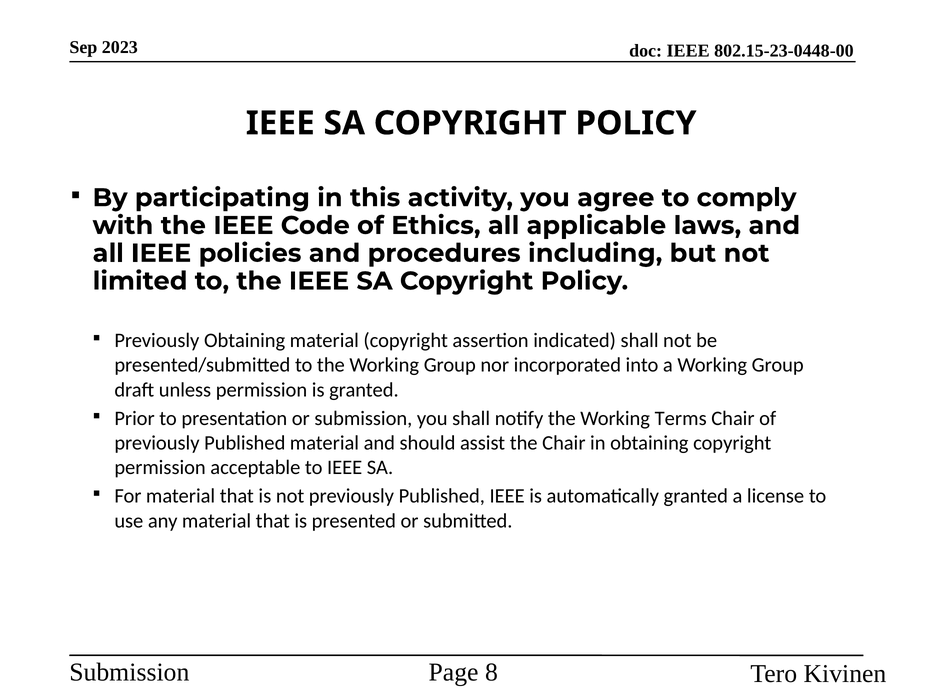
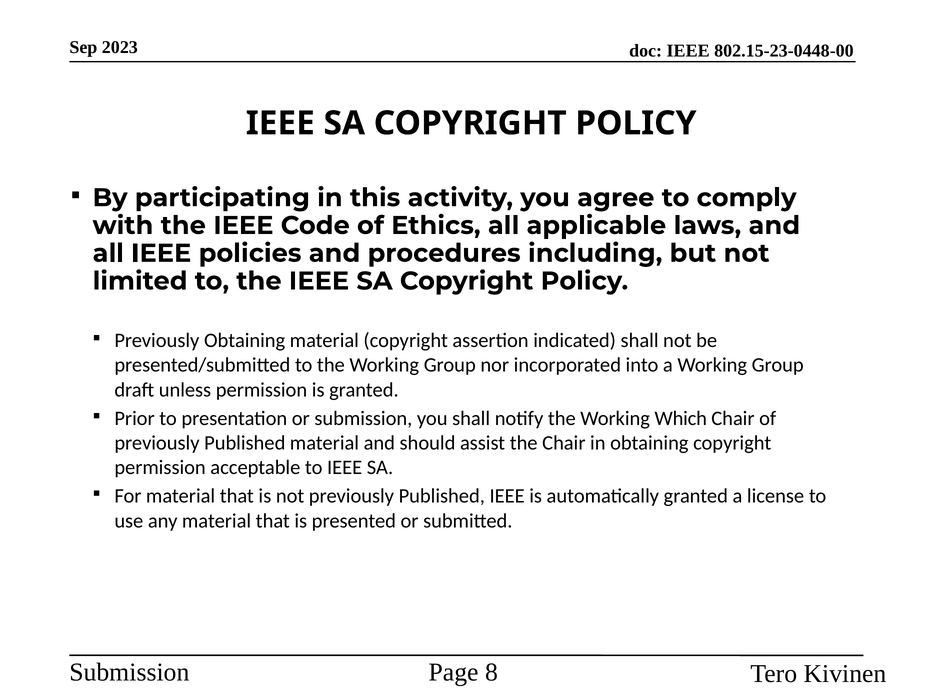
Terms: Terms -> Which (681, 418)
